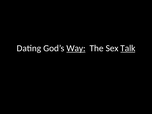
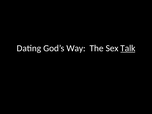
Way underline: present -> none (76, 48)
